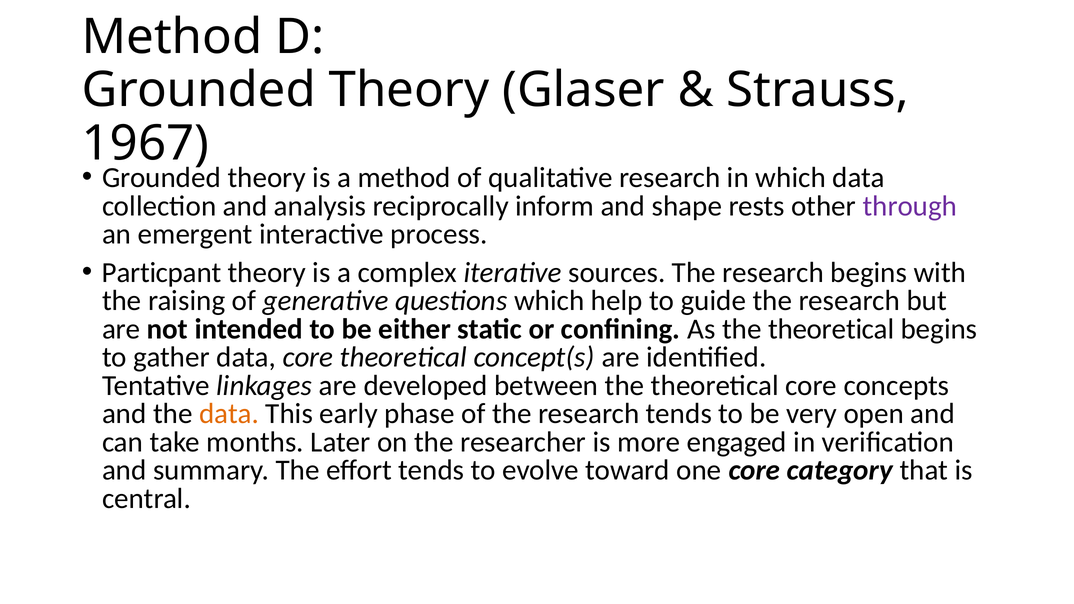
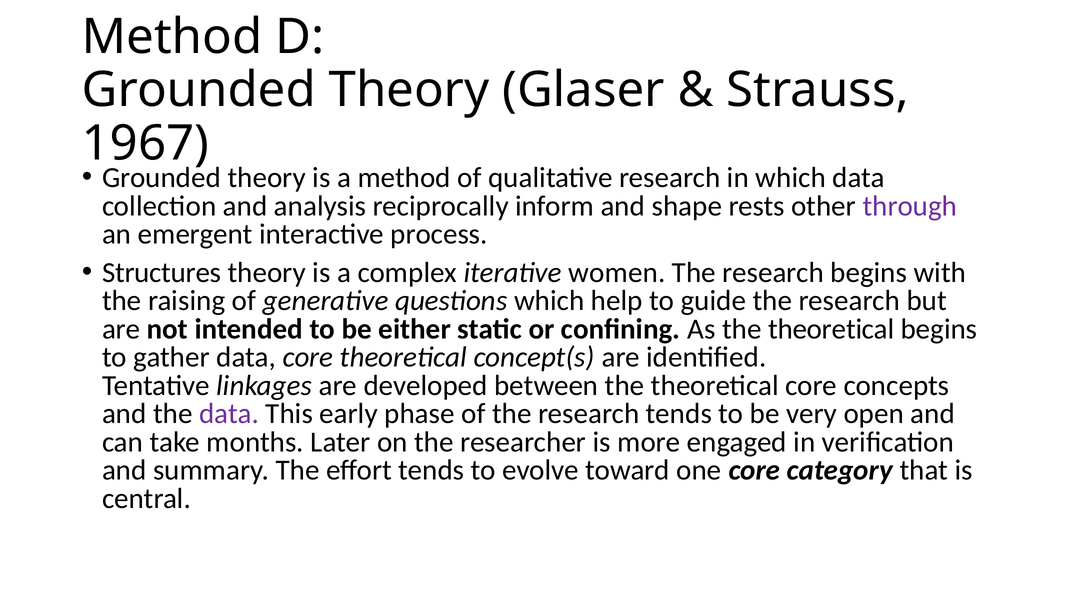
Particpant: Particpant -> Structures (162, 273)
sources: sources -> women (617, 273)
data colour: orange -> purple (229, 414)
